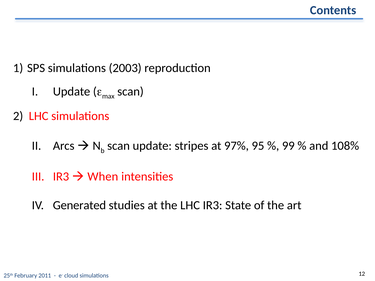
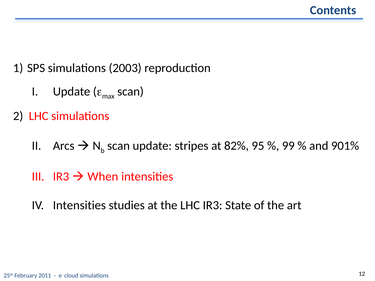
97%: 97% -> 82% (236, 146)
108%: 108% -> 901% (345, 146)
Generated: Generated -> Intensities (79, 205)
